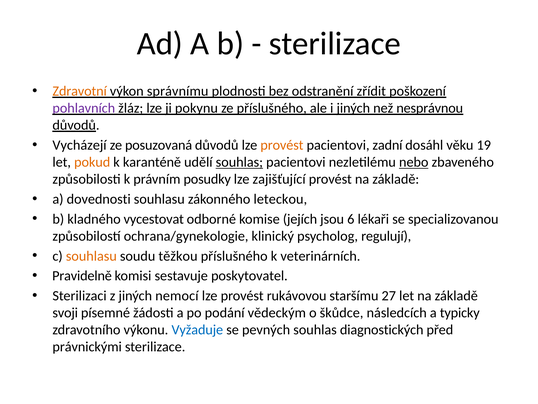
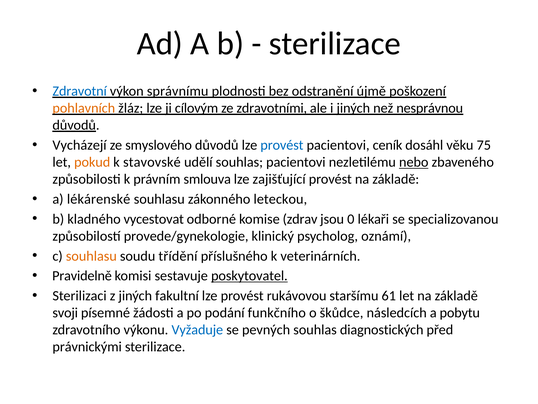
Zdravotní colour: orange -> blue (80, 91)
zřídit: zřídit -> újmě (371, 91)
pohlavních colour: purple -> orange (84, 108)
pokynu: pokynu -> cílovým (197, 108)
ze příslušného: příslušného -> zdravotními (272, 108)
posuzovaná: posuzovaná -> smyslového (159, 145)
provést colour: orange -> blue (282, 145)
zadní: zadní -> ceník (387, 145)
19: 19 -> 75 (484, 145)
karanténě: karanténě -> stavovské (152, 162)
souhlas underline: present -> none (239, 162)
posudky: posudky -> smlouva (207, 179)
dovednosti: dovednosti -> lékárenské (99, 199)
jejích: jejích -> zdrav (300, 219)
6: 6 -> 0 (351, 219)
ochrana/gynekologie: ochrana/gynekologie -> provede/gynekologie (186, 236)
regulují: regulují -> oznámí (386, 236)
těžkou: těžkou -> třídění (178, 256)
poskytovatel underline: none -> present (249, 276)
nemocí: nemocí -> fakultní (177, 295)
27: 27 -> 61 (389, 295)
vědeckým: vědeckým -> funkčního (277, 312)
typicky: typicky -> pobytu (460, 312)
